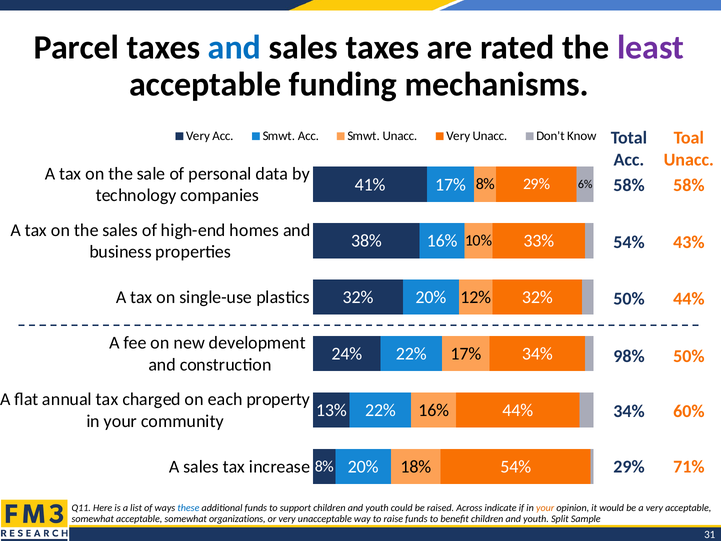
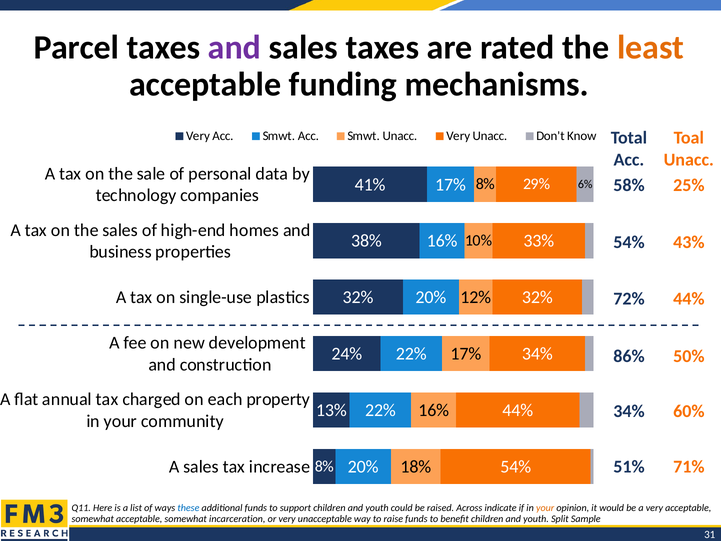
and colour: blue -> purple (234, 48)
least colour: purple -> orange (651, 48)
58% 58%: 58% -> 25% (689, 185)
50%: 50% -> 72% (629, 299)
98%: 98% -> 86% (629, 356)
29%: 29% -> 51% (629, 467)
organizations: organizations -> incarceration (237, 519)
